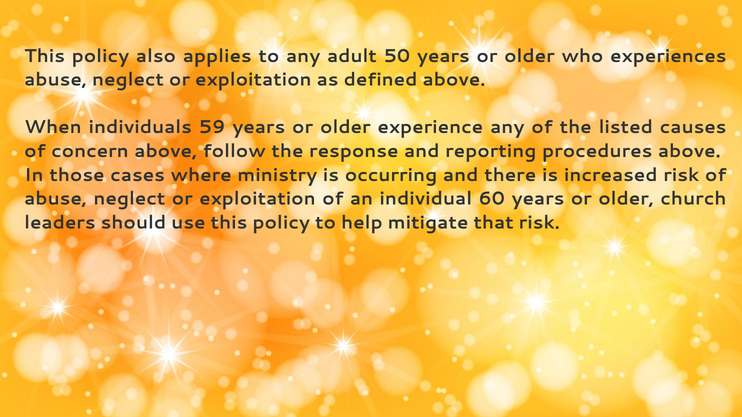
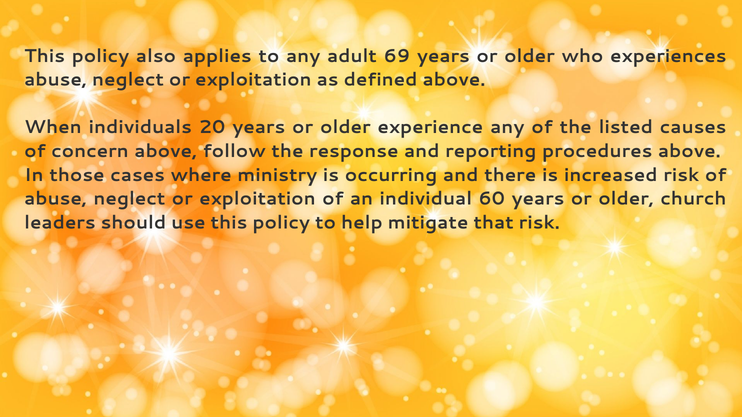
50: 50 -> 69 (397, 56)
59: 59 -> 20 (212, 127)
